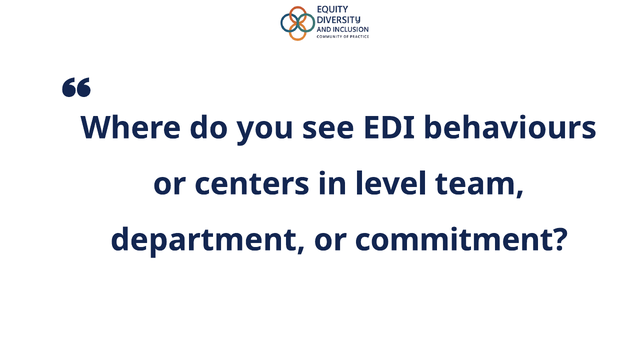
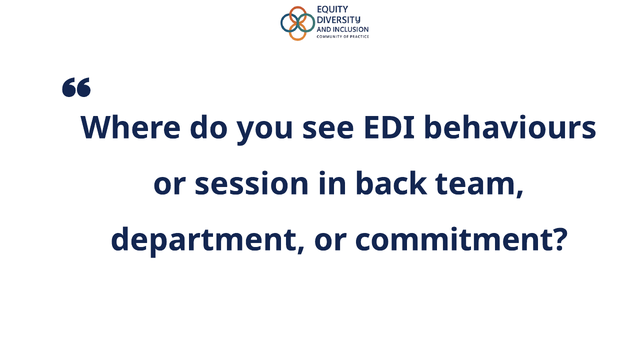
centers: centers -> session (252, 184)
level: level -> back (391, 184)
